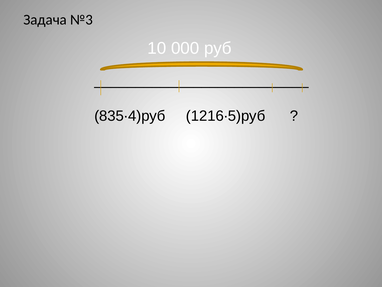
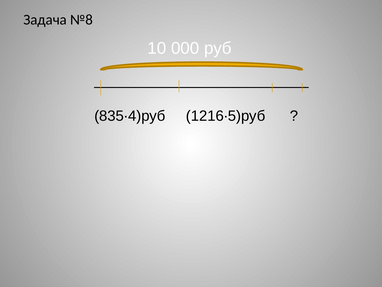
№3: №3 -> №8 (82, 20)
